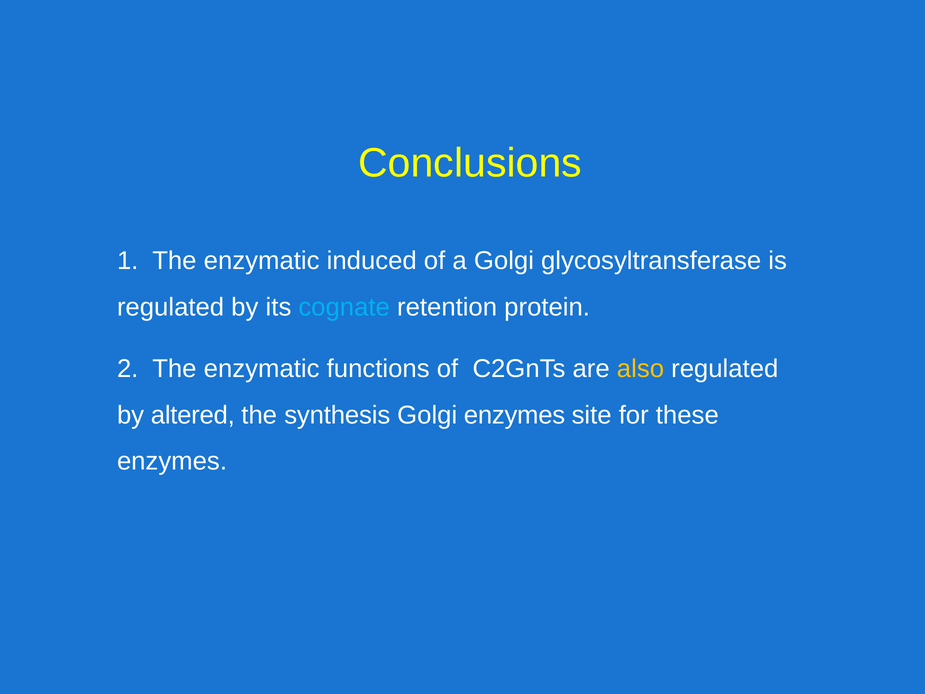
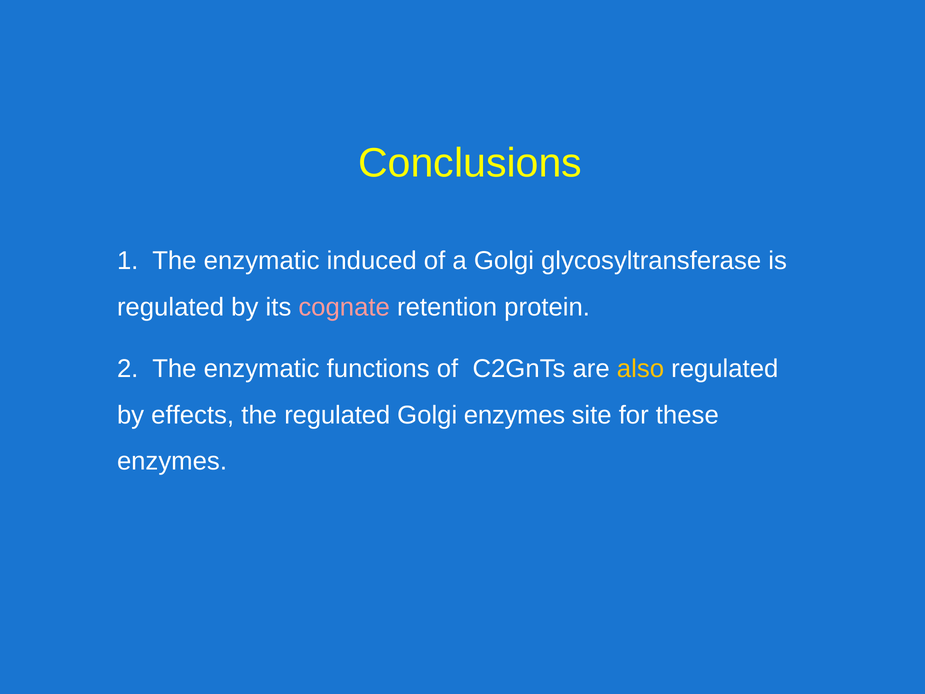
cognate colour: light blue -> pink (344, 307)
altered: altered -> effects (193, 415)
the synthesis: synthesis -> regulated (337, 415)
